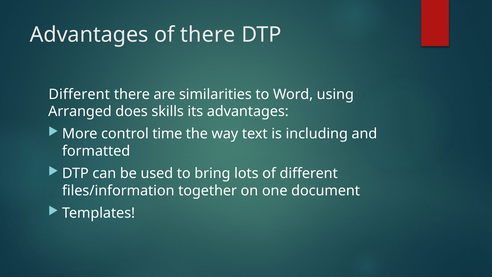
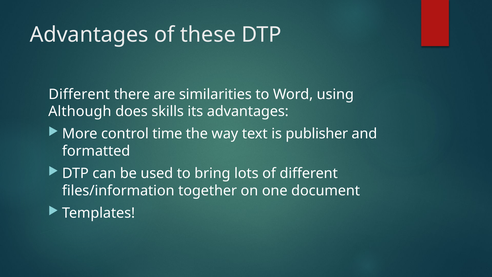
of there: there -> these (208, 35)
Arranged: Arranged -> Although (80, 111)
including: including -> publisher (317, 134)
